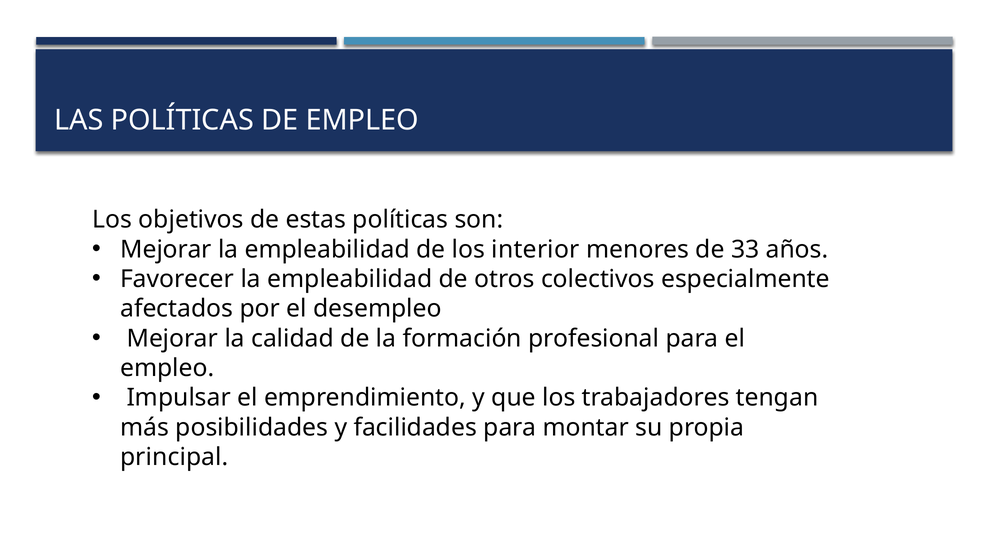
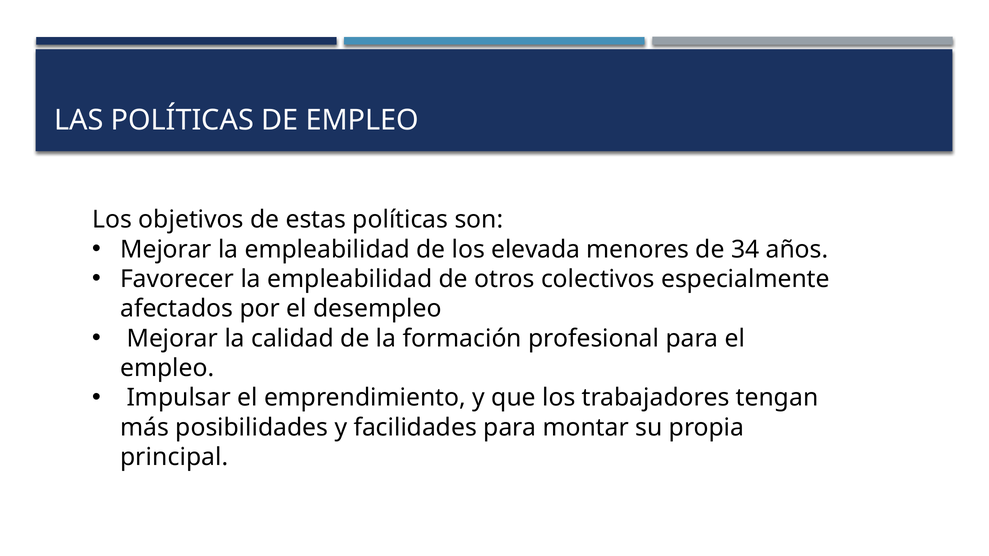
interior: interior -> elevada (536, 250)
33: 33 -> 34 (745, 250)
